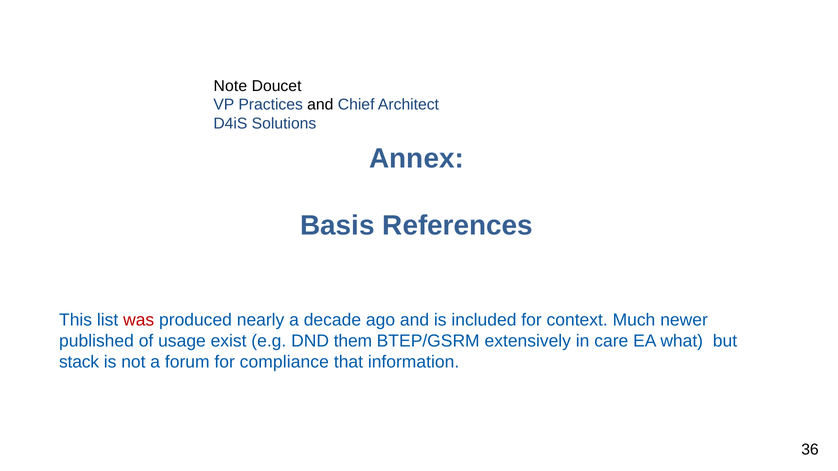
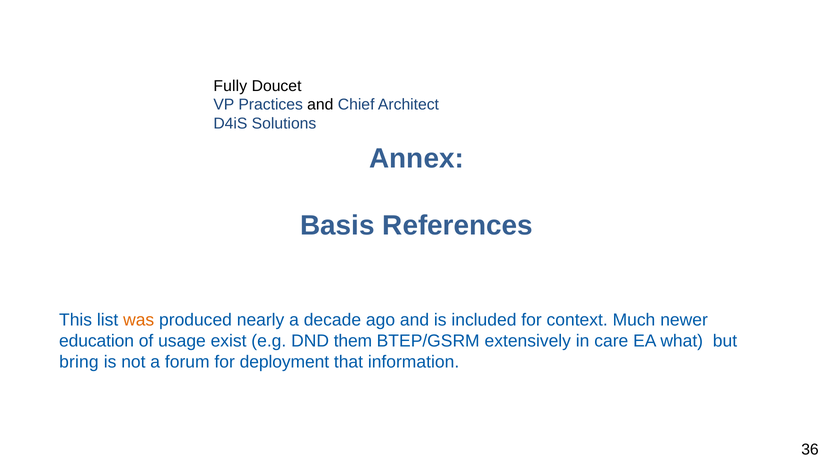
Note: Note -> Fully (230, 86)
was colour: red -> orange (139, 320)
published: published -> education (97, 341)
stack: stack -> bring (79, 362)
compliance: compliance -> deployment (284, 362)
